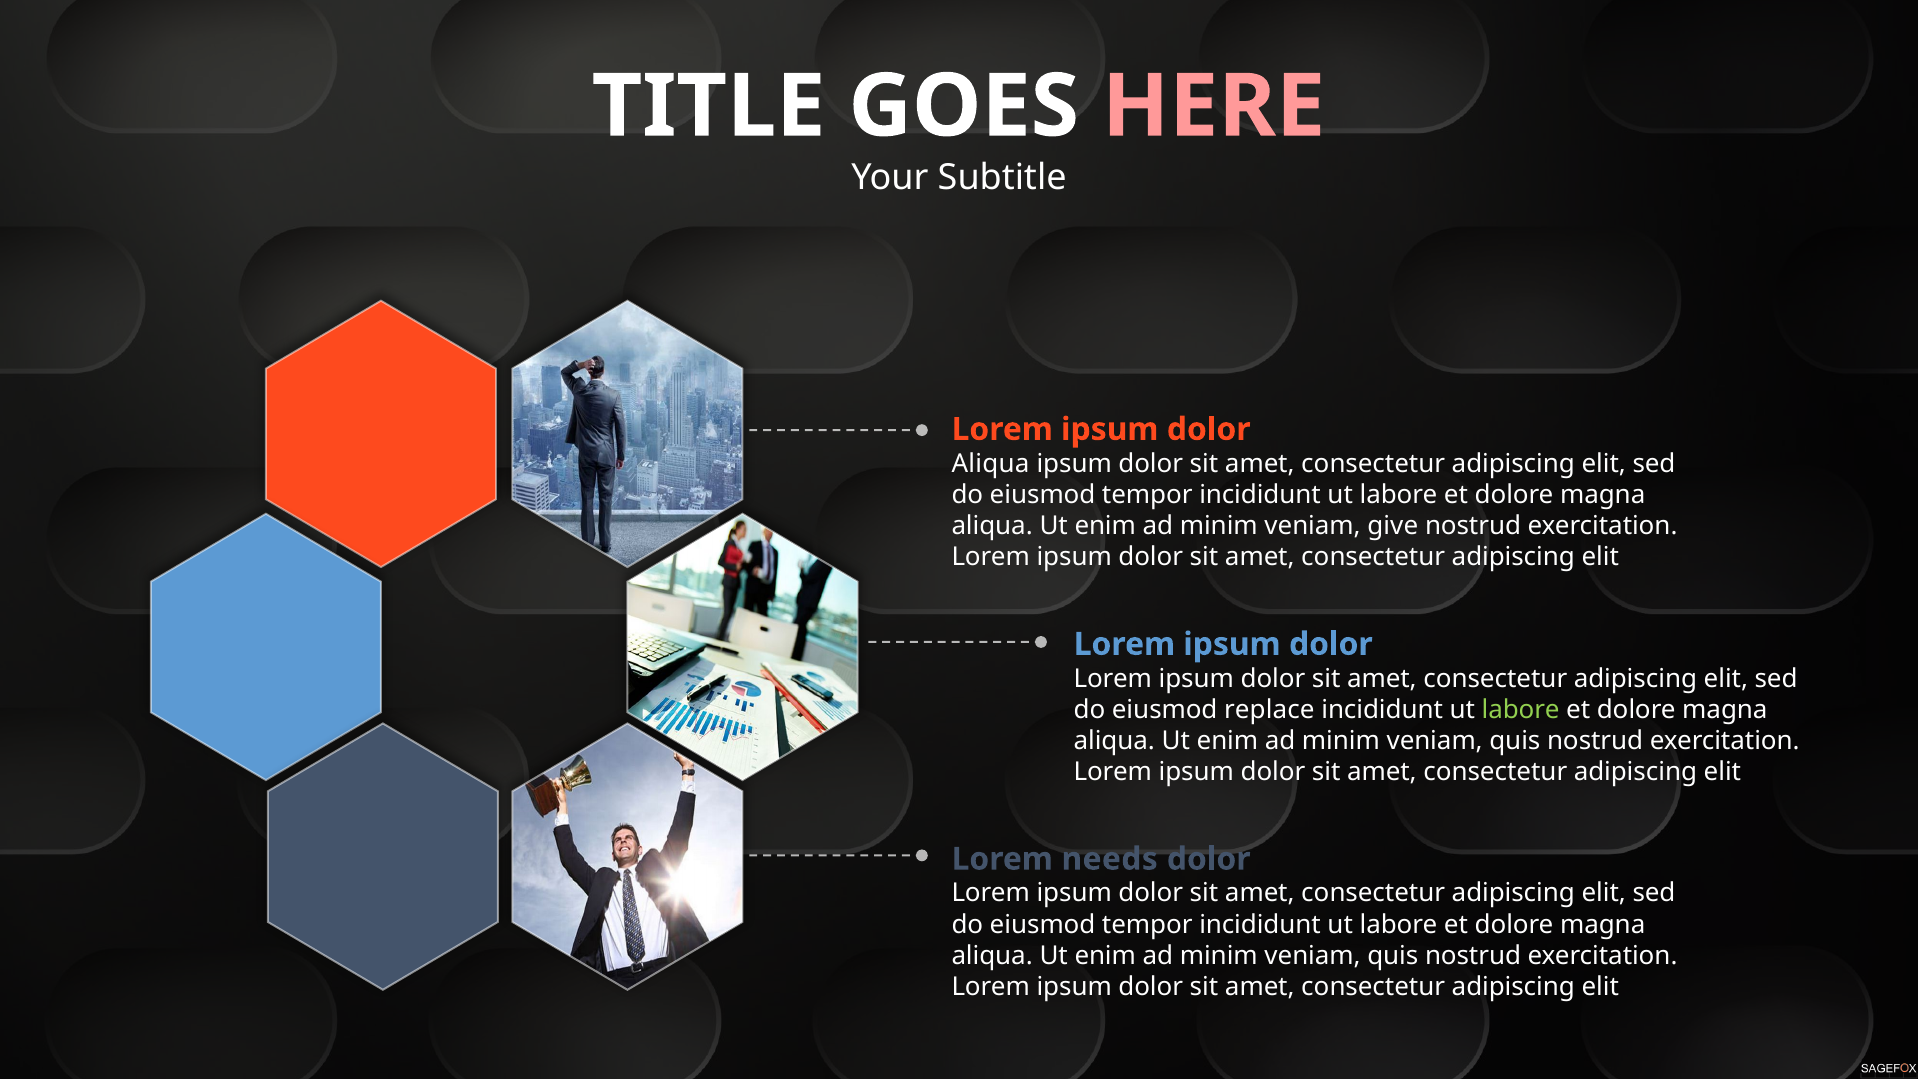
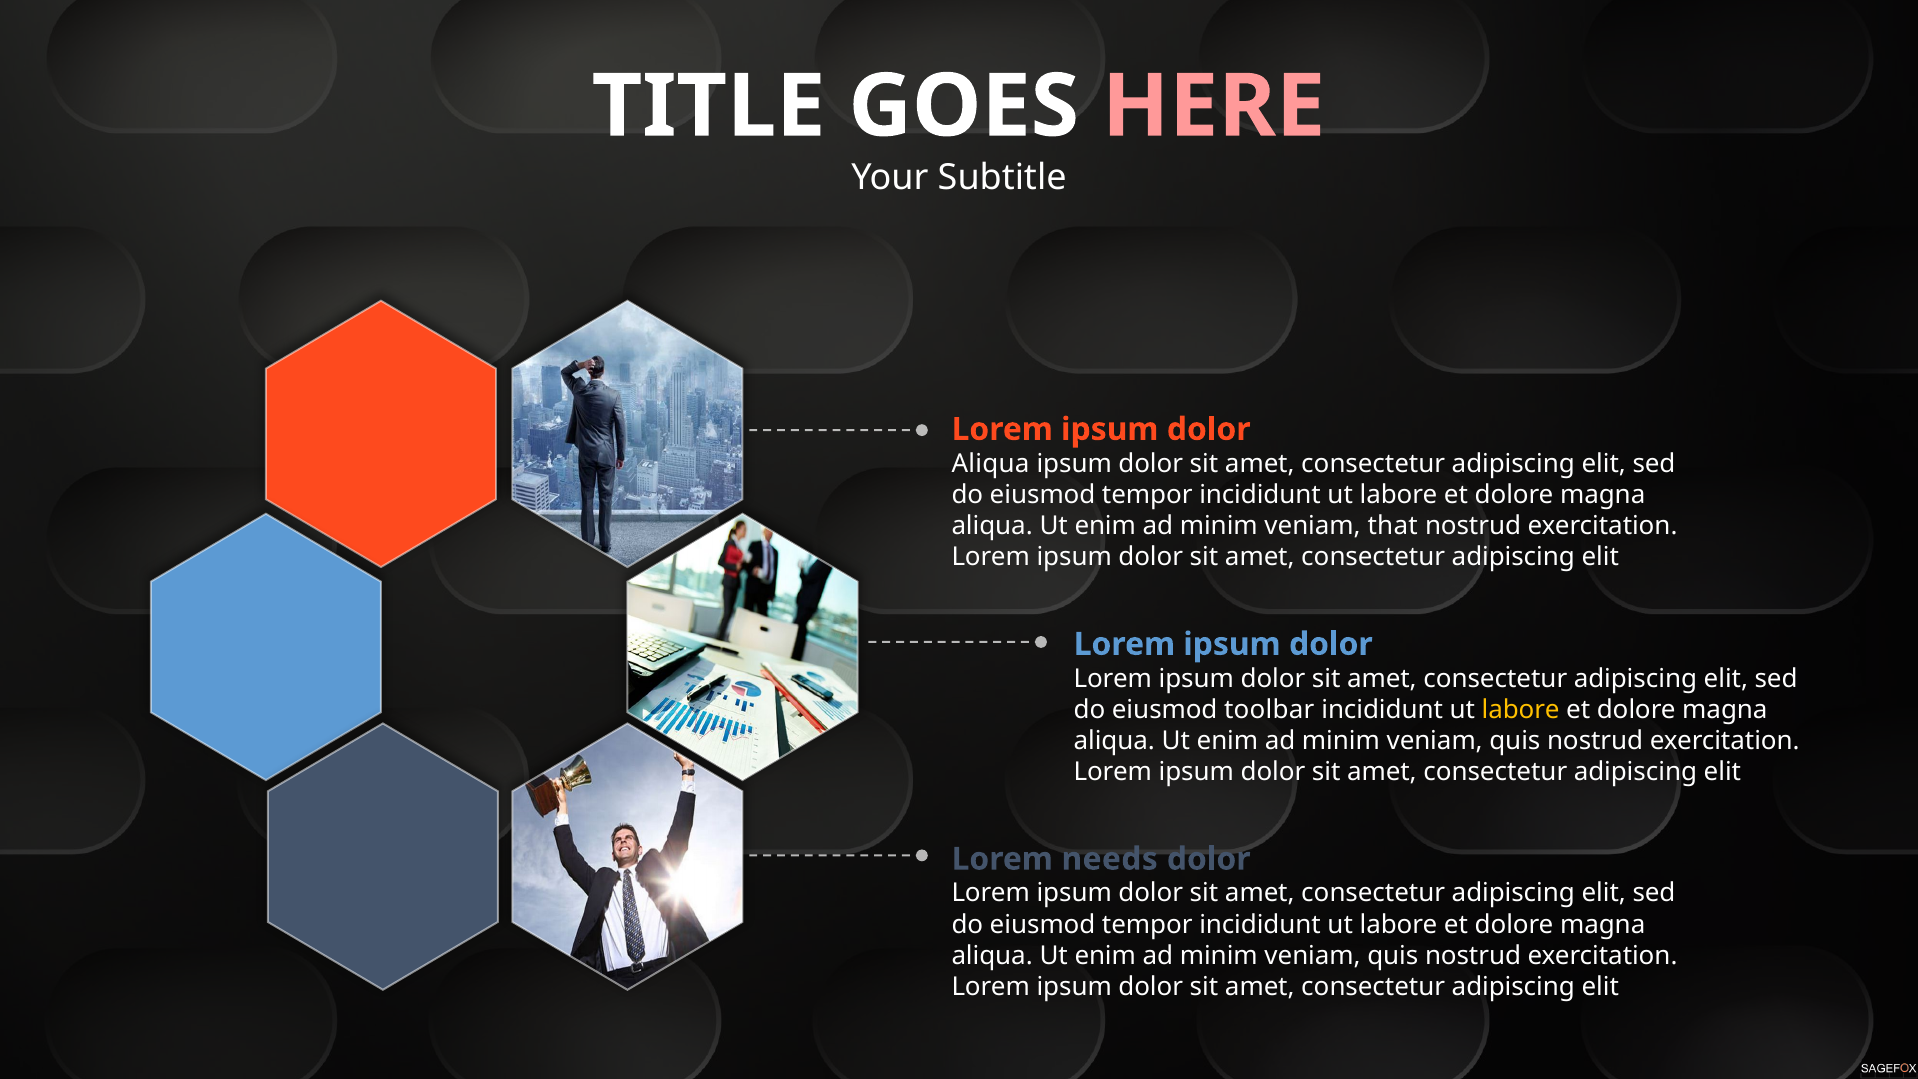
give: give -> that (1393, 526)
replace: replace -> toolbar (1269, 710)
labore colour: light green -> yellow (1521, 710)
